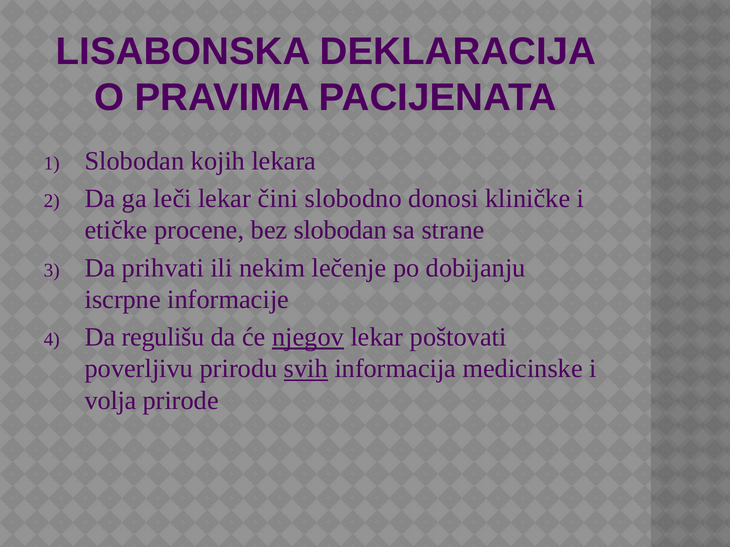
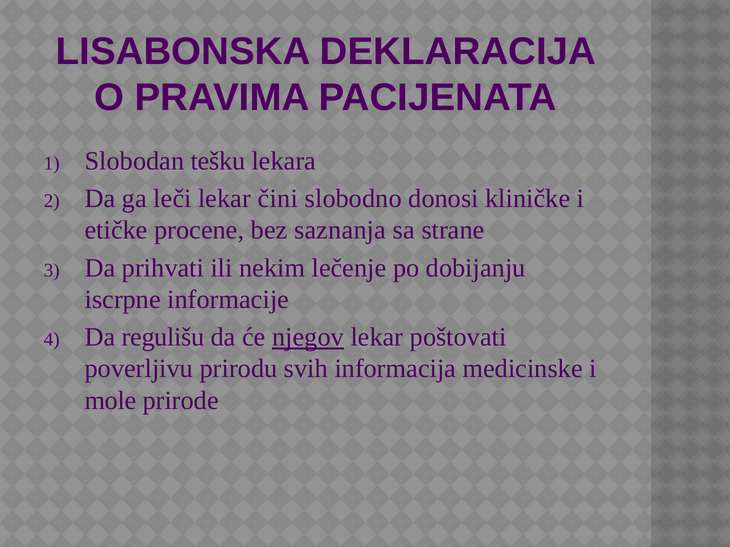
kojih: kojih -> tešku (218, 161)
bez slobodan: slobodan -> saznanja (340, 230)
svih underline: present -> none (306, 369)
volja: volja -> mole (110, 401)
